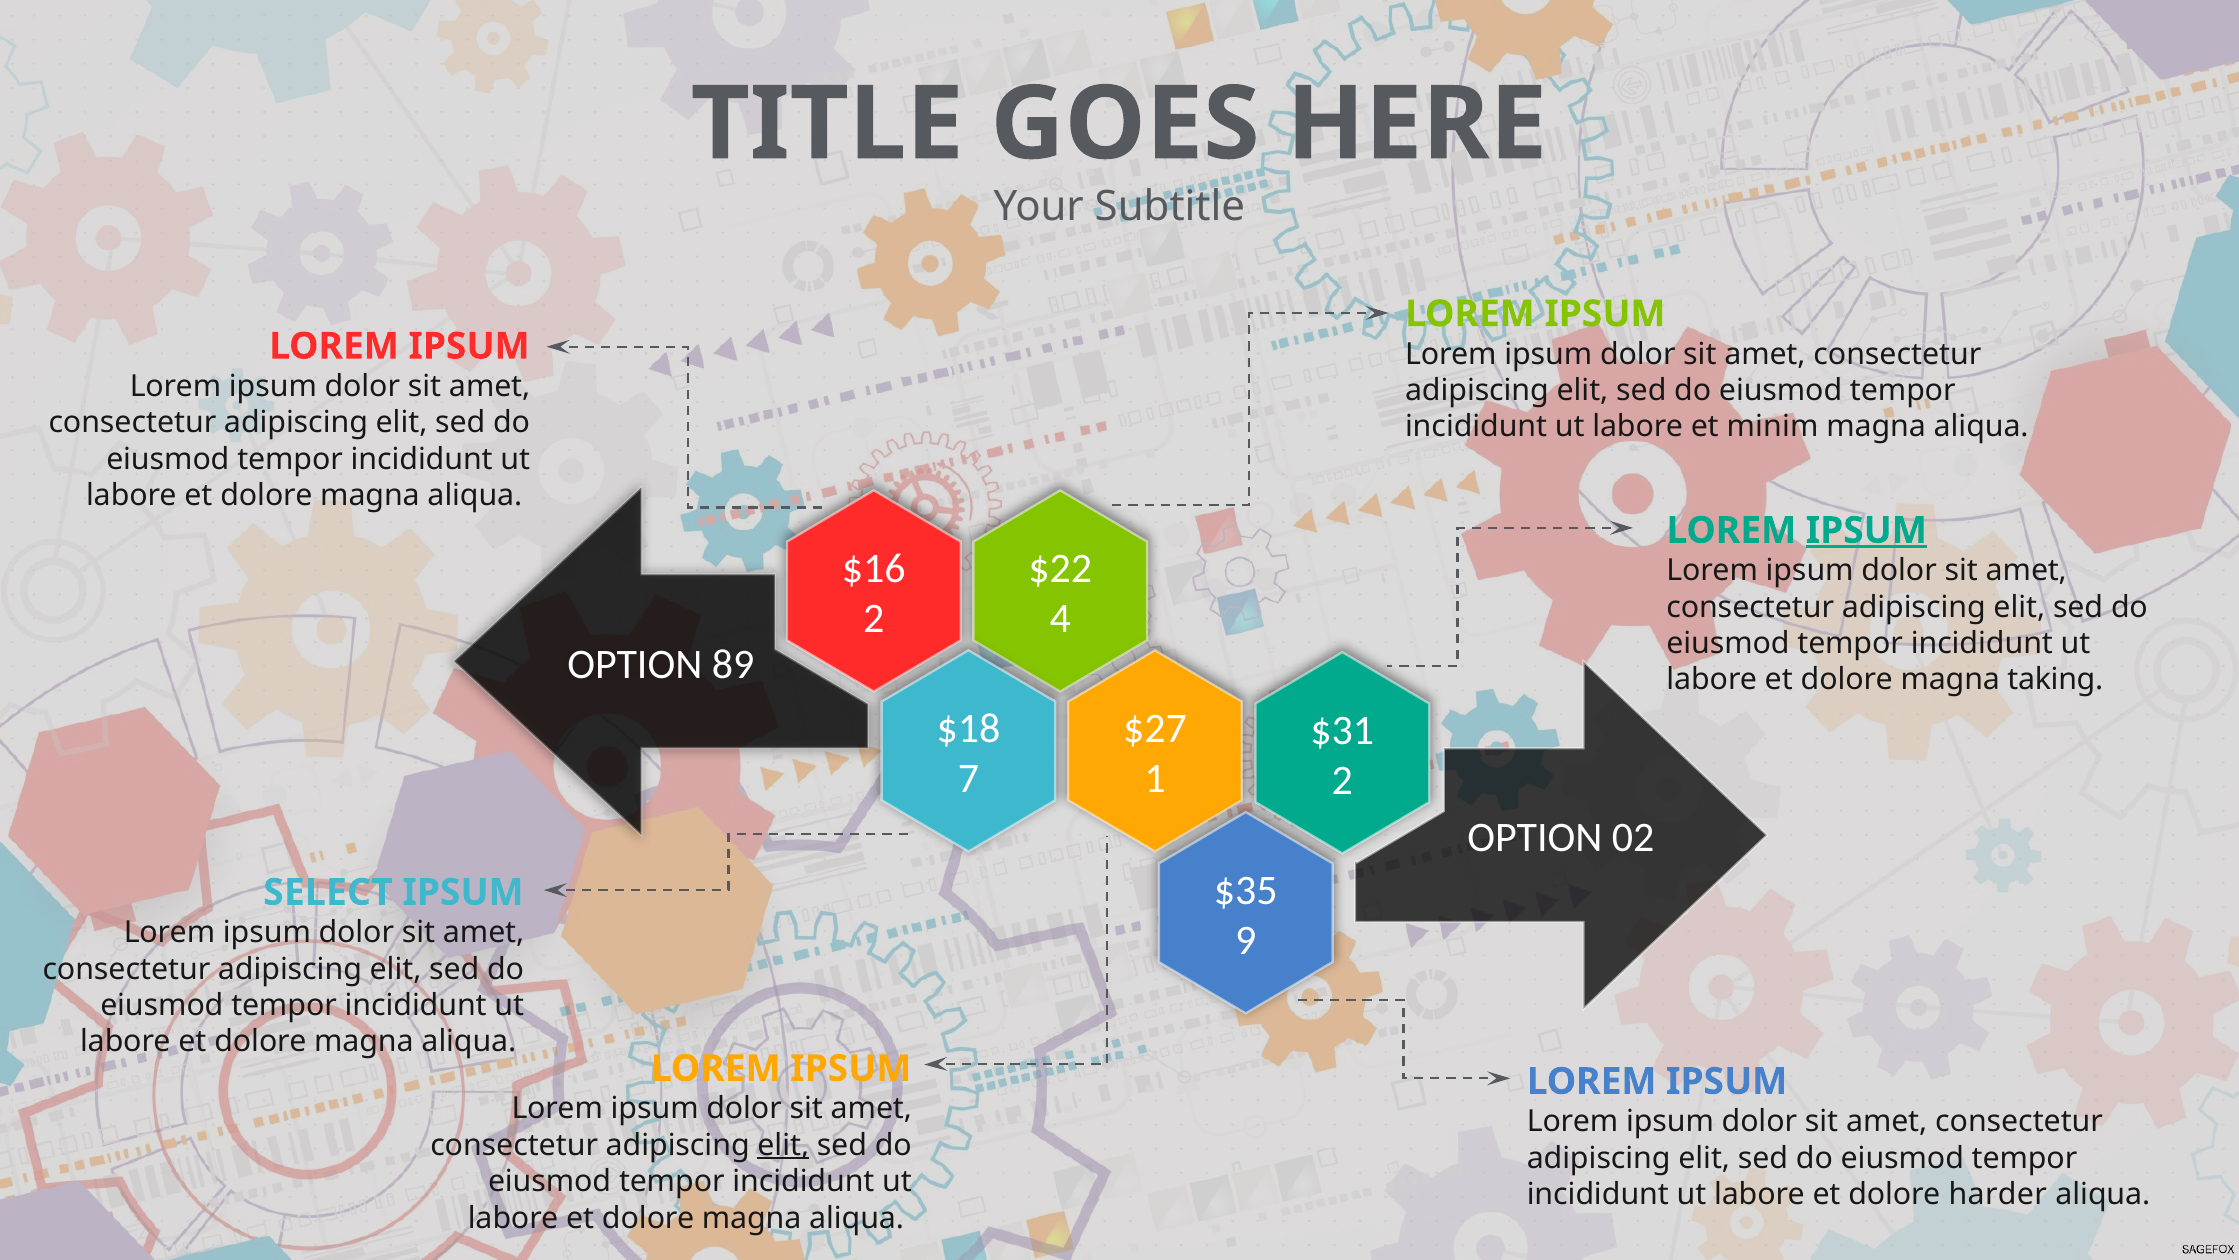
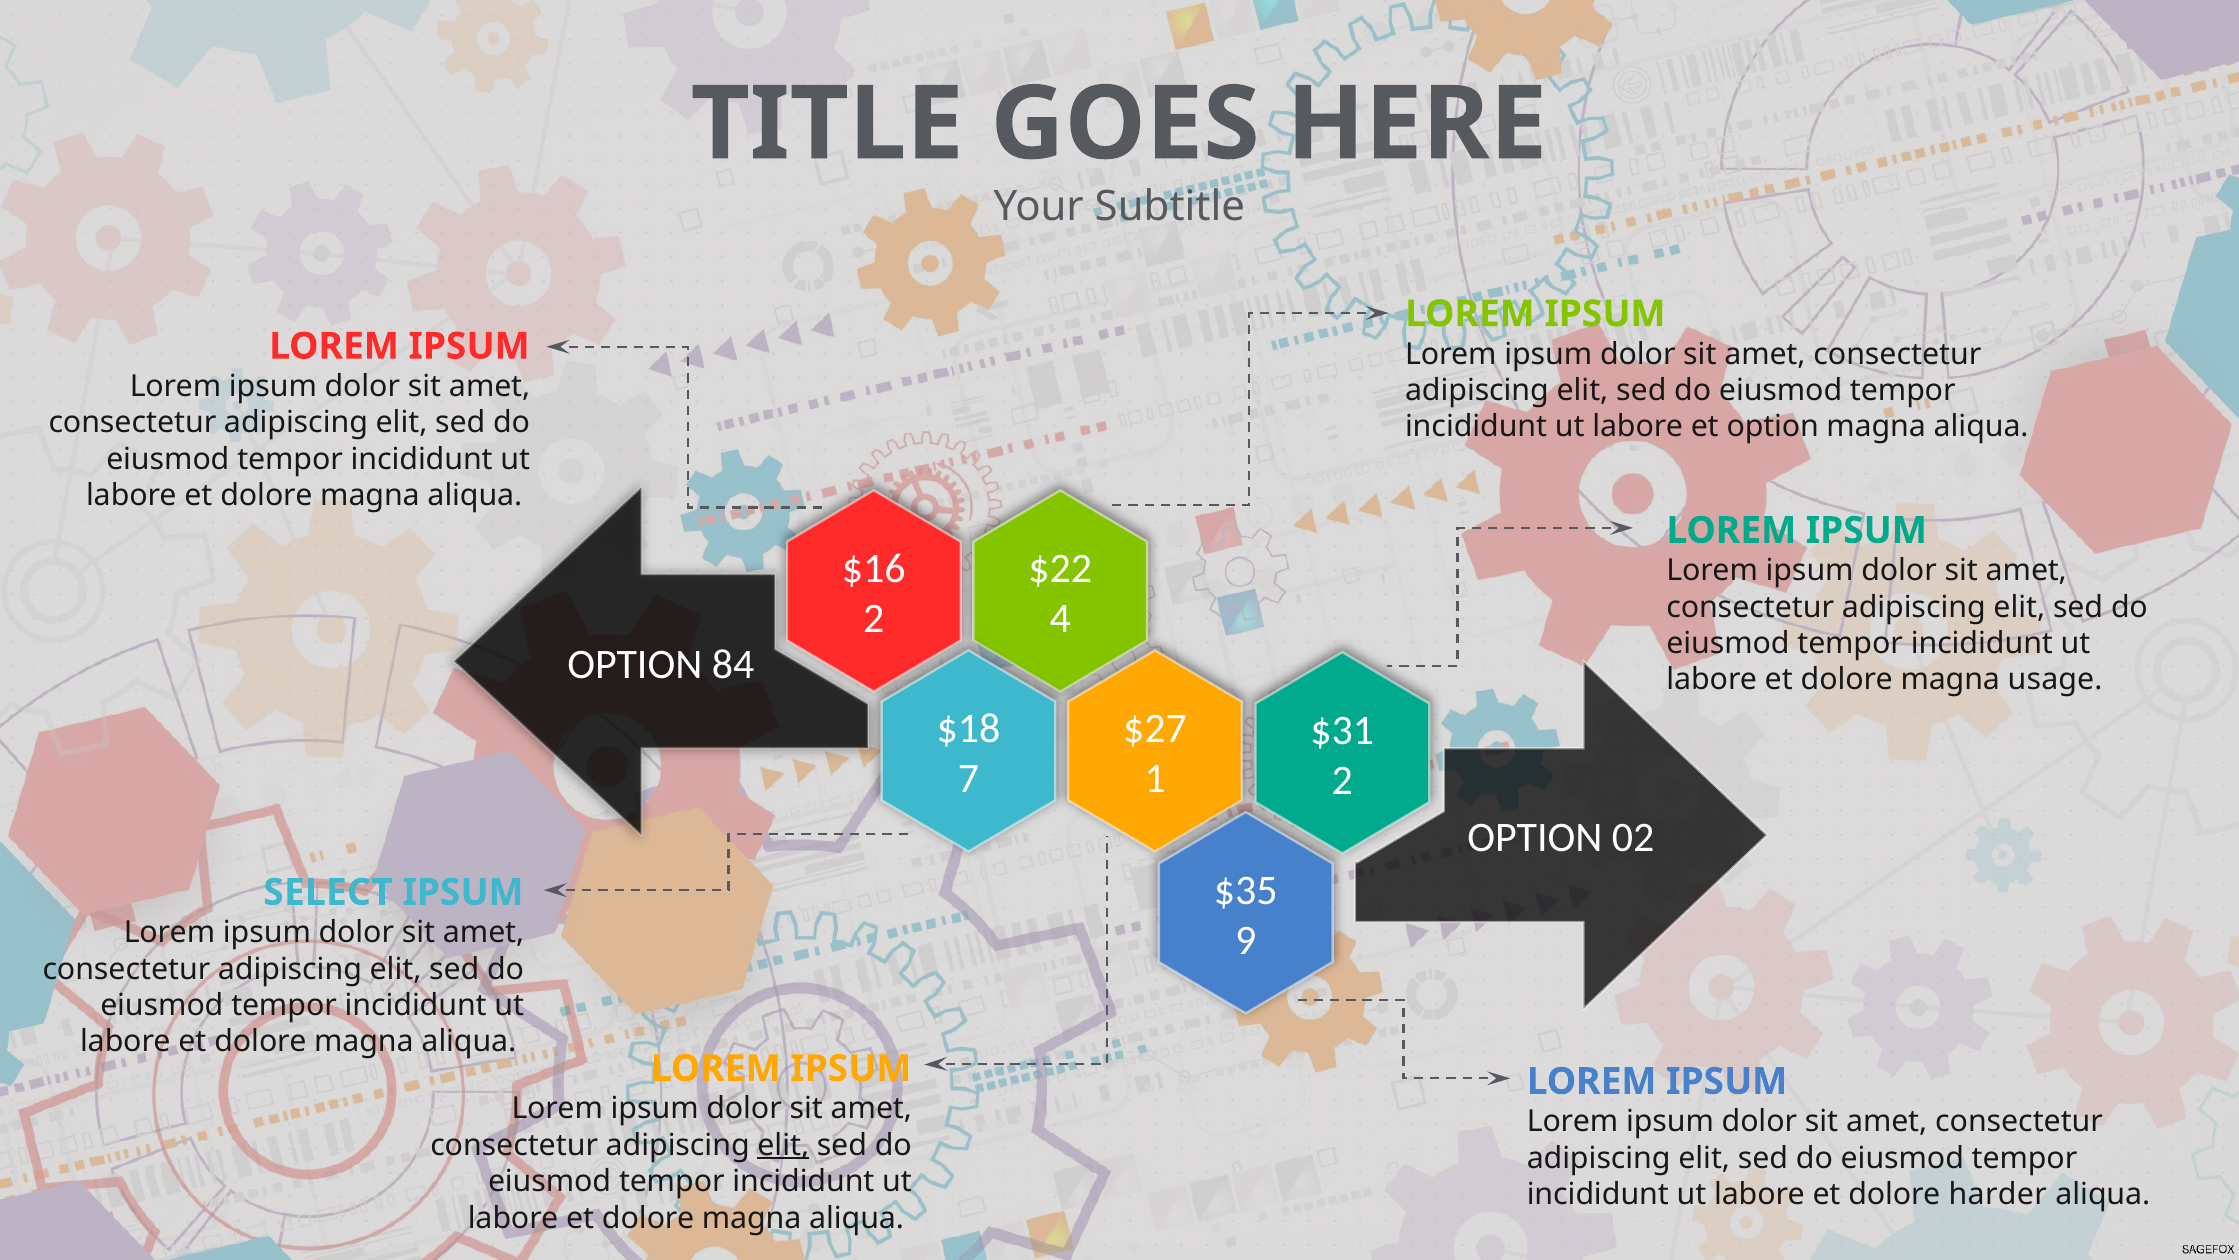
et minim: minim -> option (1773, 427)
IPSUM underline: present -> none (1866, 530)
89: 89 -> 84 (733, 664)
taking: taking -> usage (2055, 680)
